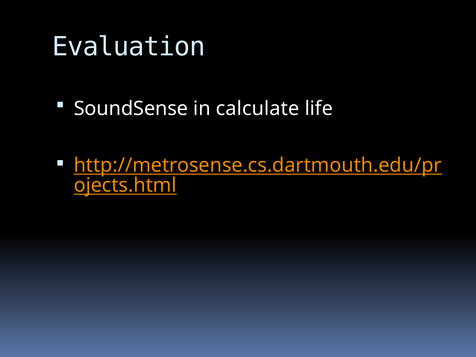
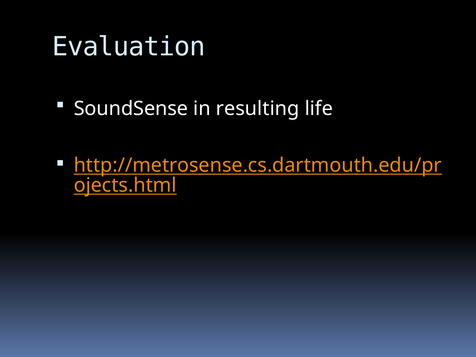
calculate: calculate -> resulting (258, 108)
